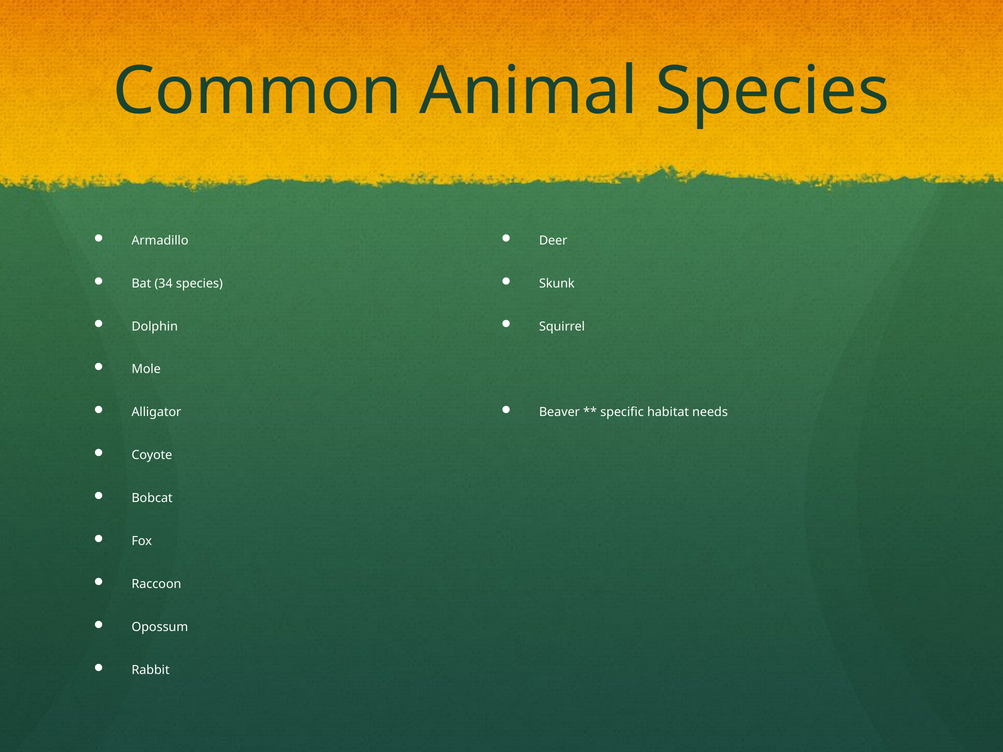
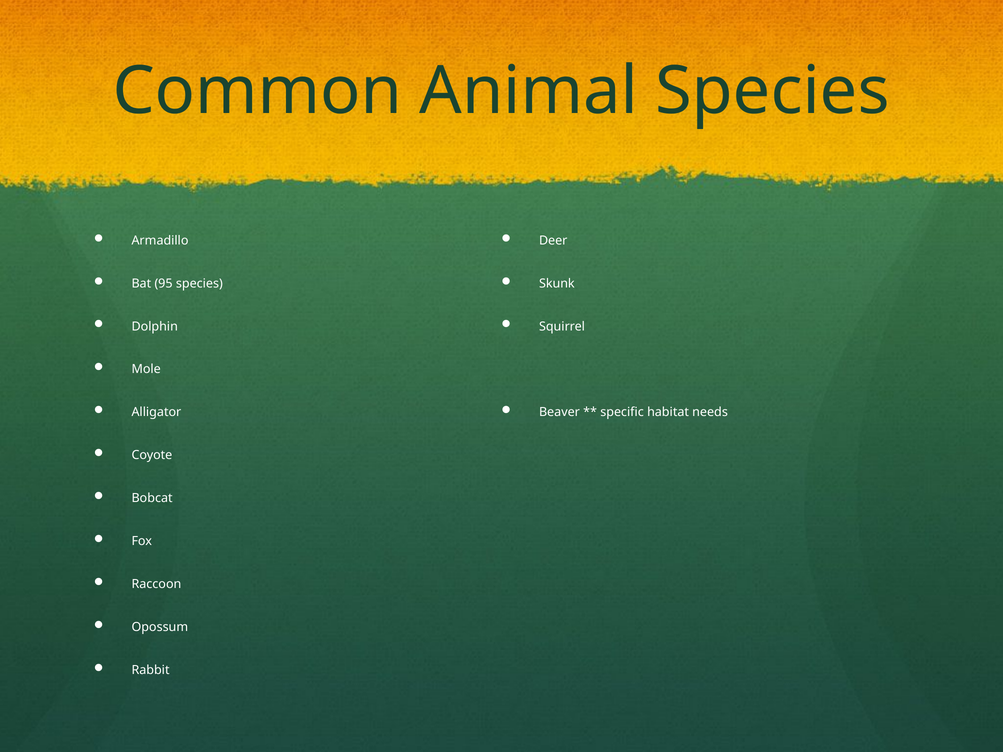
34: 34 -> 95 (164, 284)
